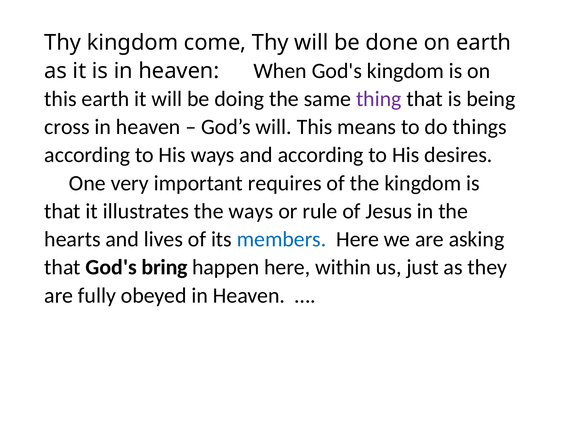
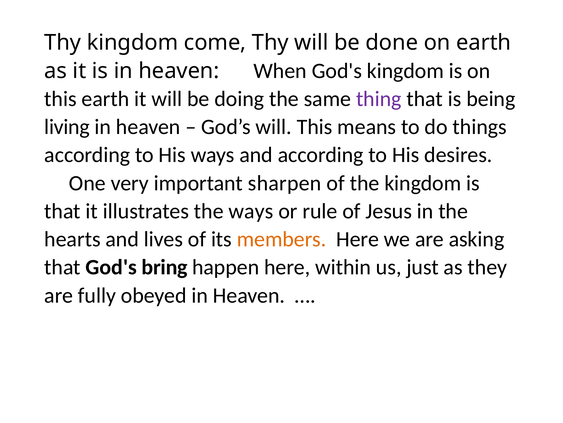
cross: cross -> living (67, 127)
requires: requires -> sharpen (285, 183)
members colour: blue -> orange (282, 239)
